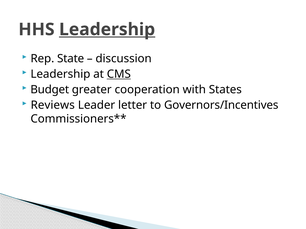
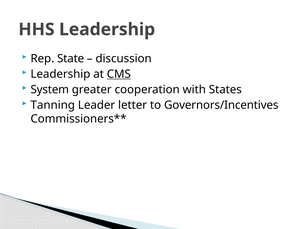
Leadership underline: present -> none (107, 30)
Budget: Budget -> System (50, 90)
Reviews: Reviews -> Tanning (53, 105)
